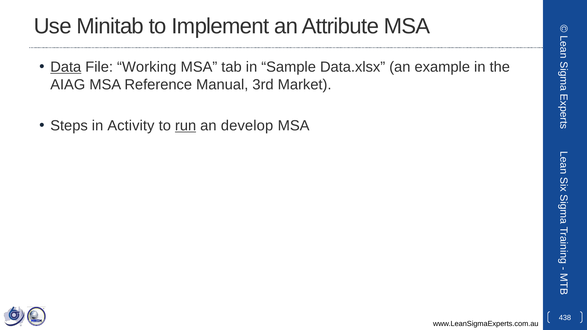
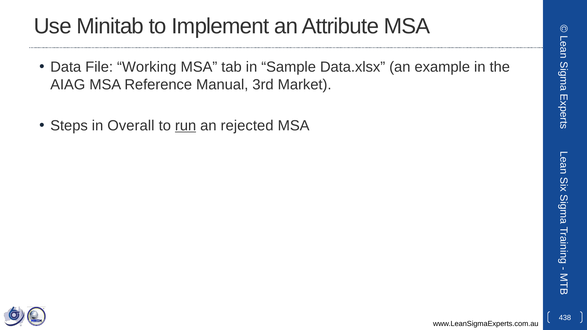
Data underline: present -> none (66, 67)
Activity: Activity -> Overall (131, 126)
develop: develop -> rejected (247, 126)
